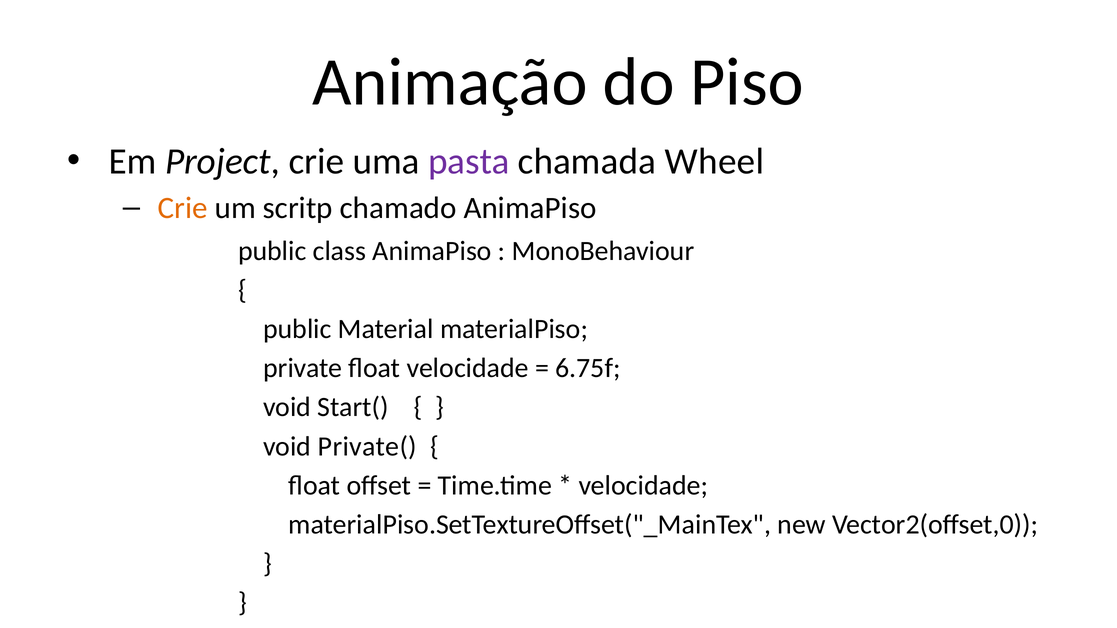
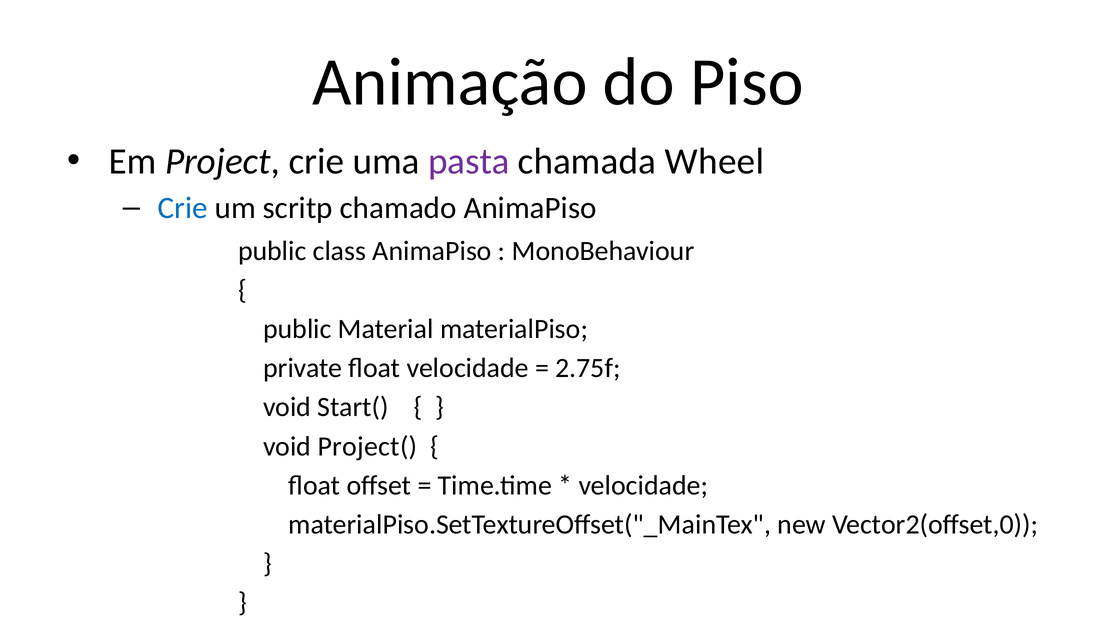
Crie colour: orange -> blue (183, 208)
6.75f: 6.75f -> 2.75f (588, 368)
Private(: Private( -> Project( (367, 447)
